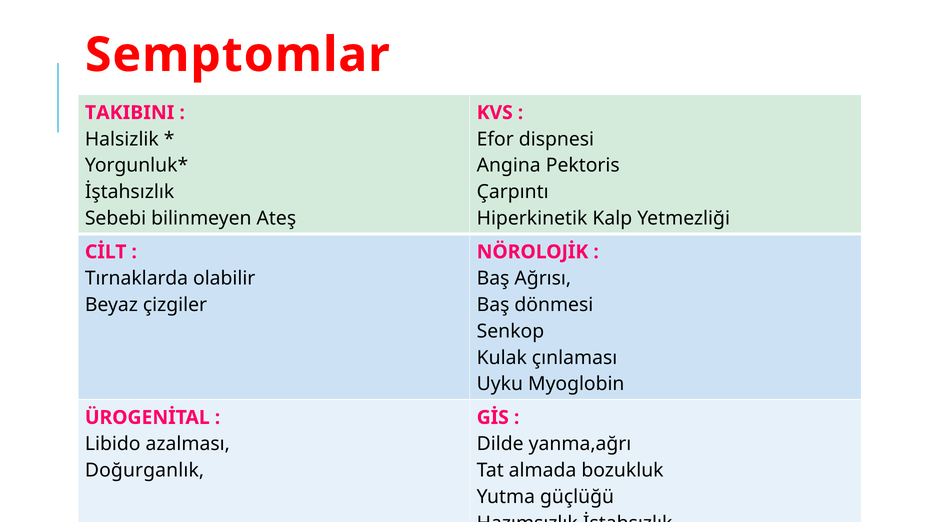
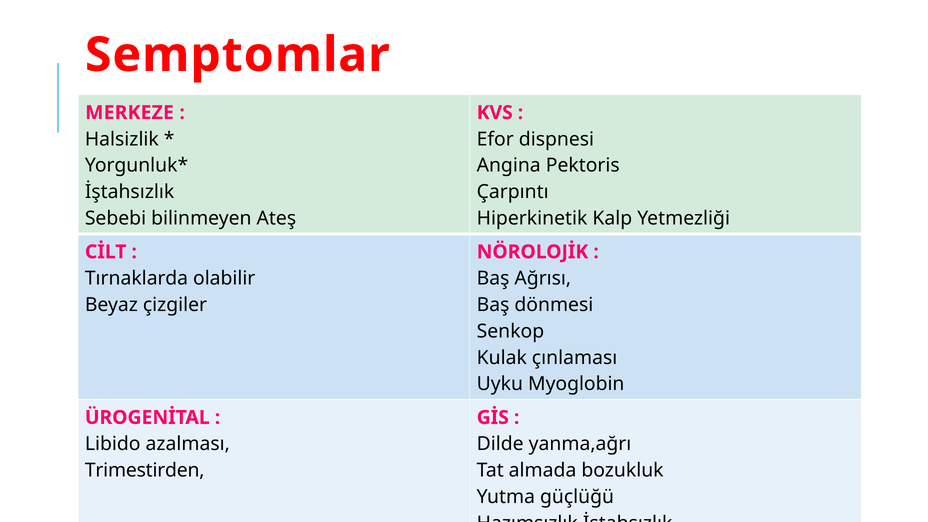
TAKIBINI: TAKIBINI -> MERKEZE (130, 113)
Doğurganlık: Doğurganlık -> Trimestirden (145, 470)
